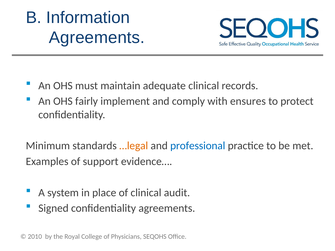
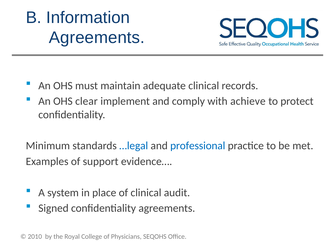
fairly: fairly -> clear (86, 101)
ensures: ensures -> achieve (248, 101)
…legal colour: orange -> blue (134, 146)
